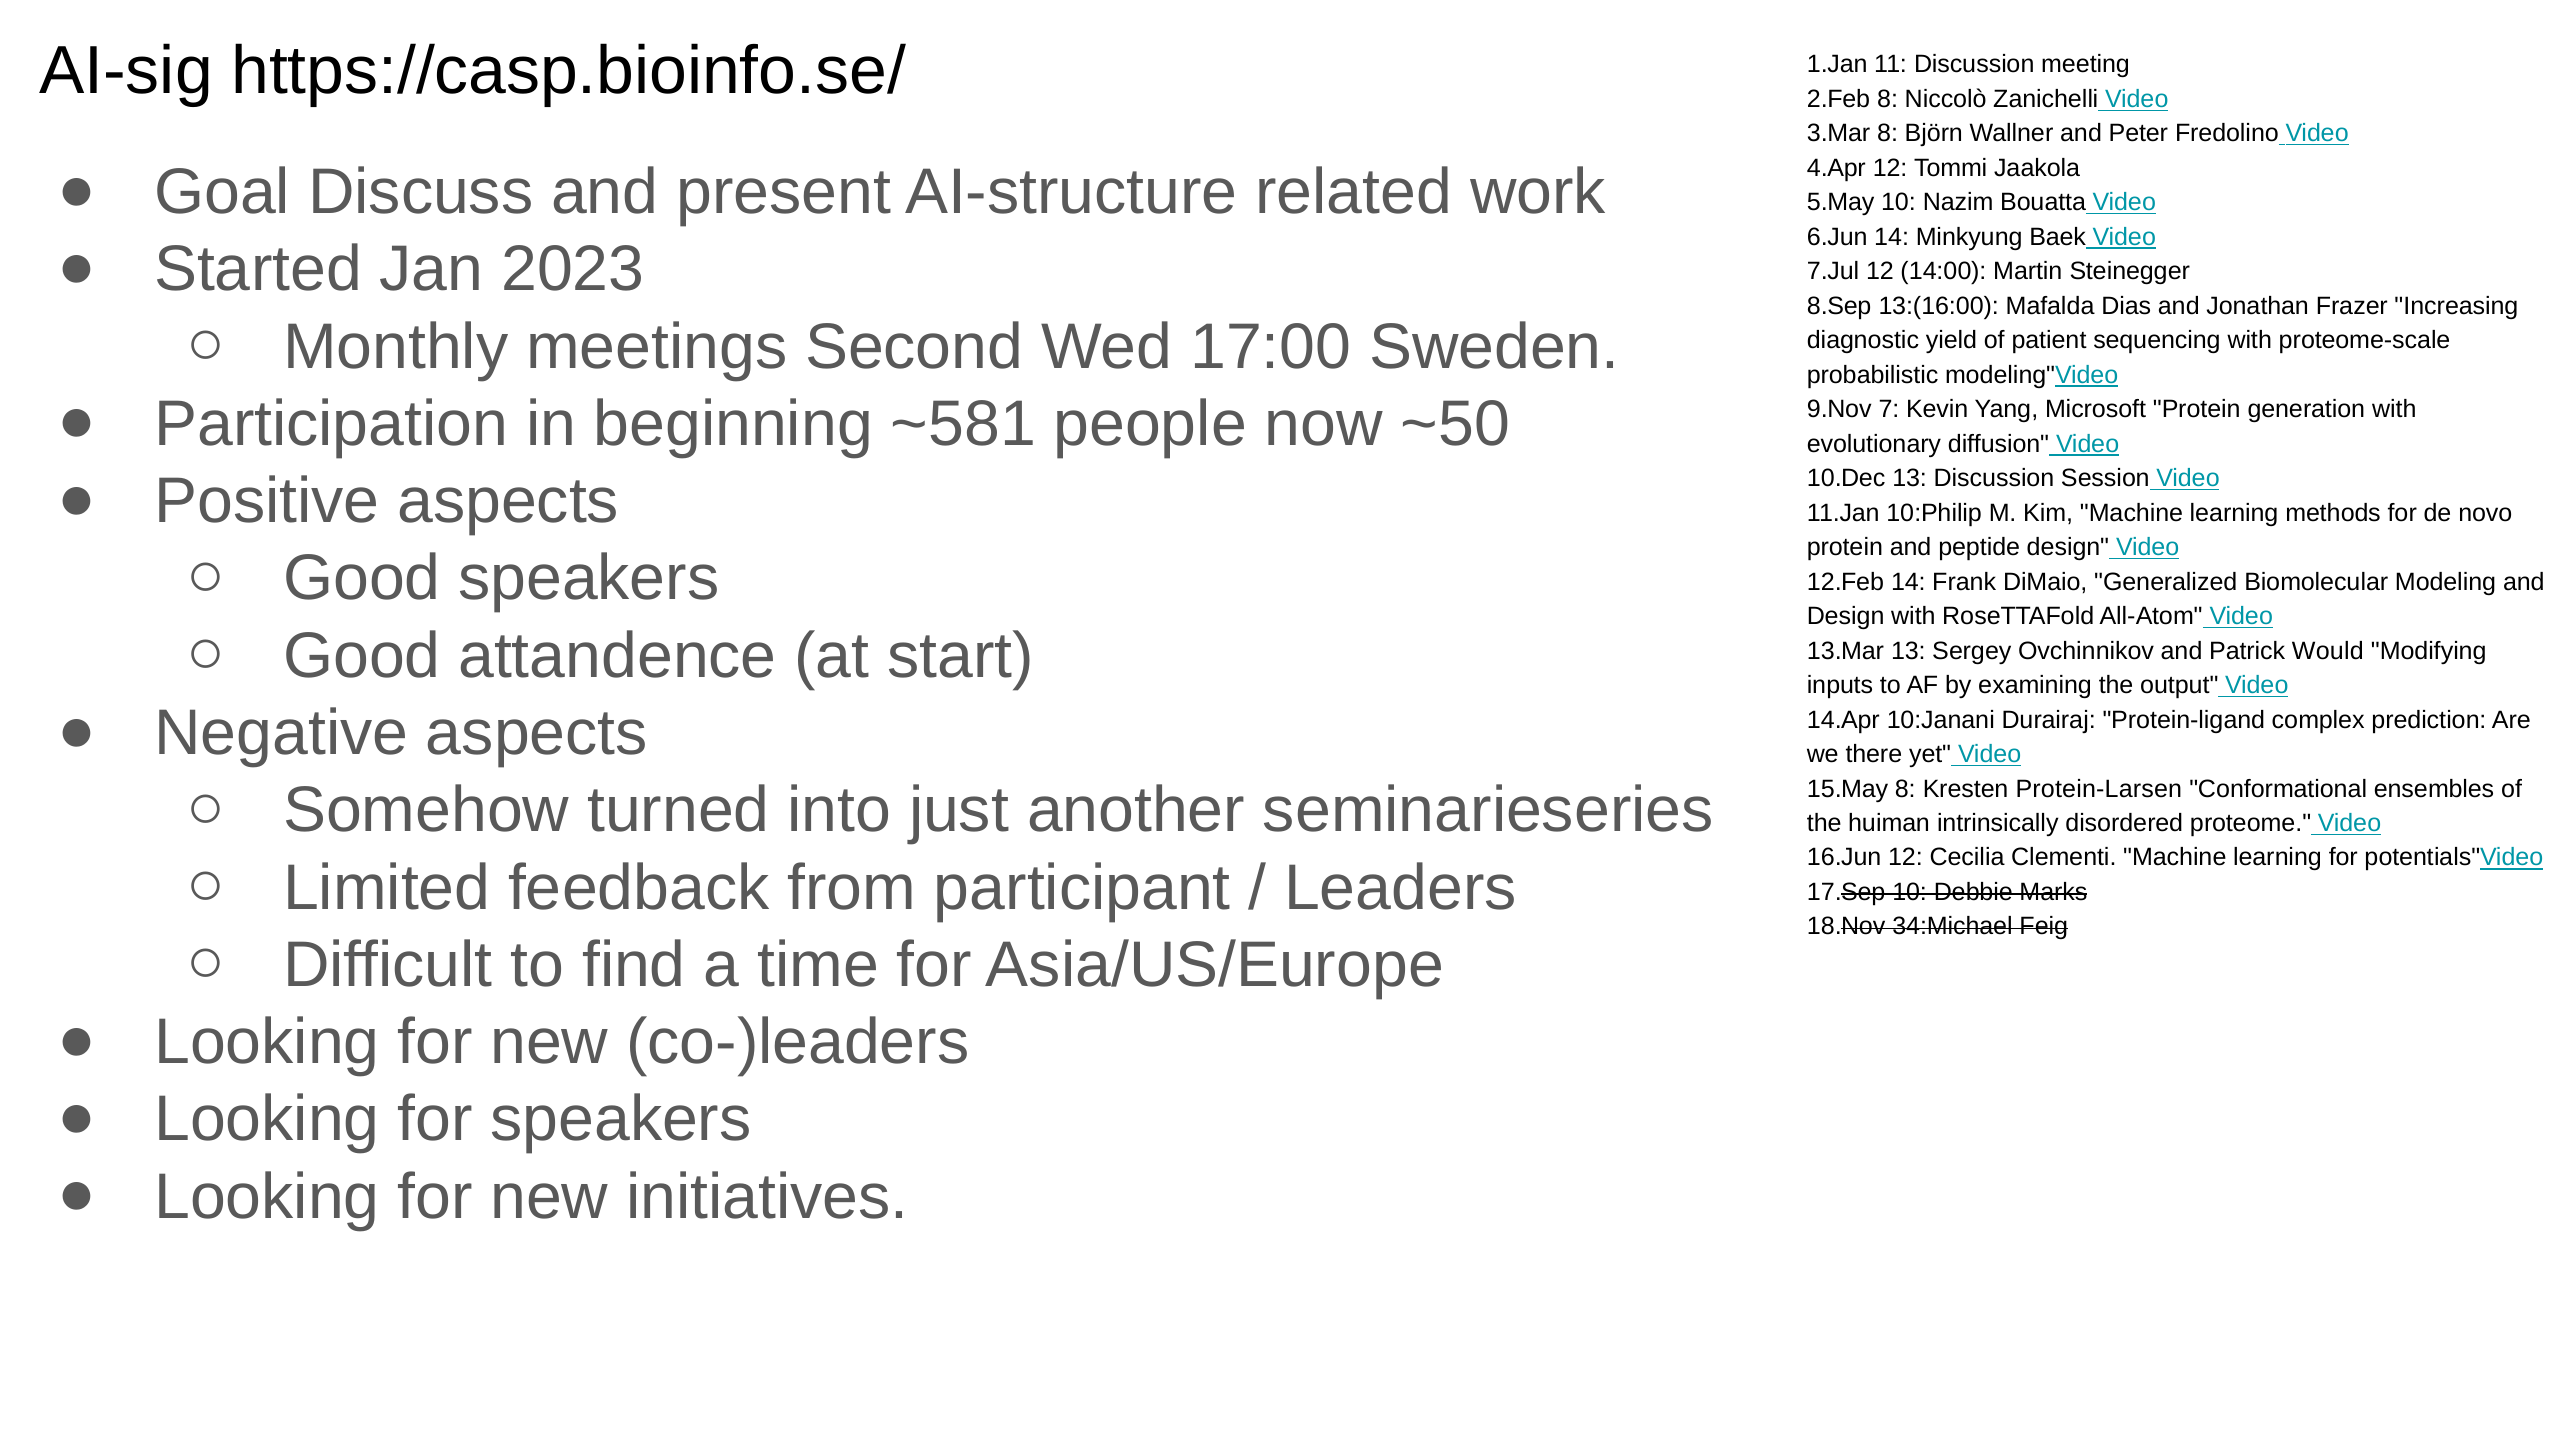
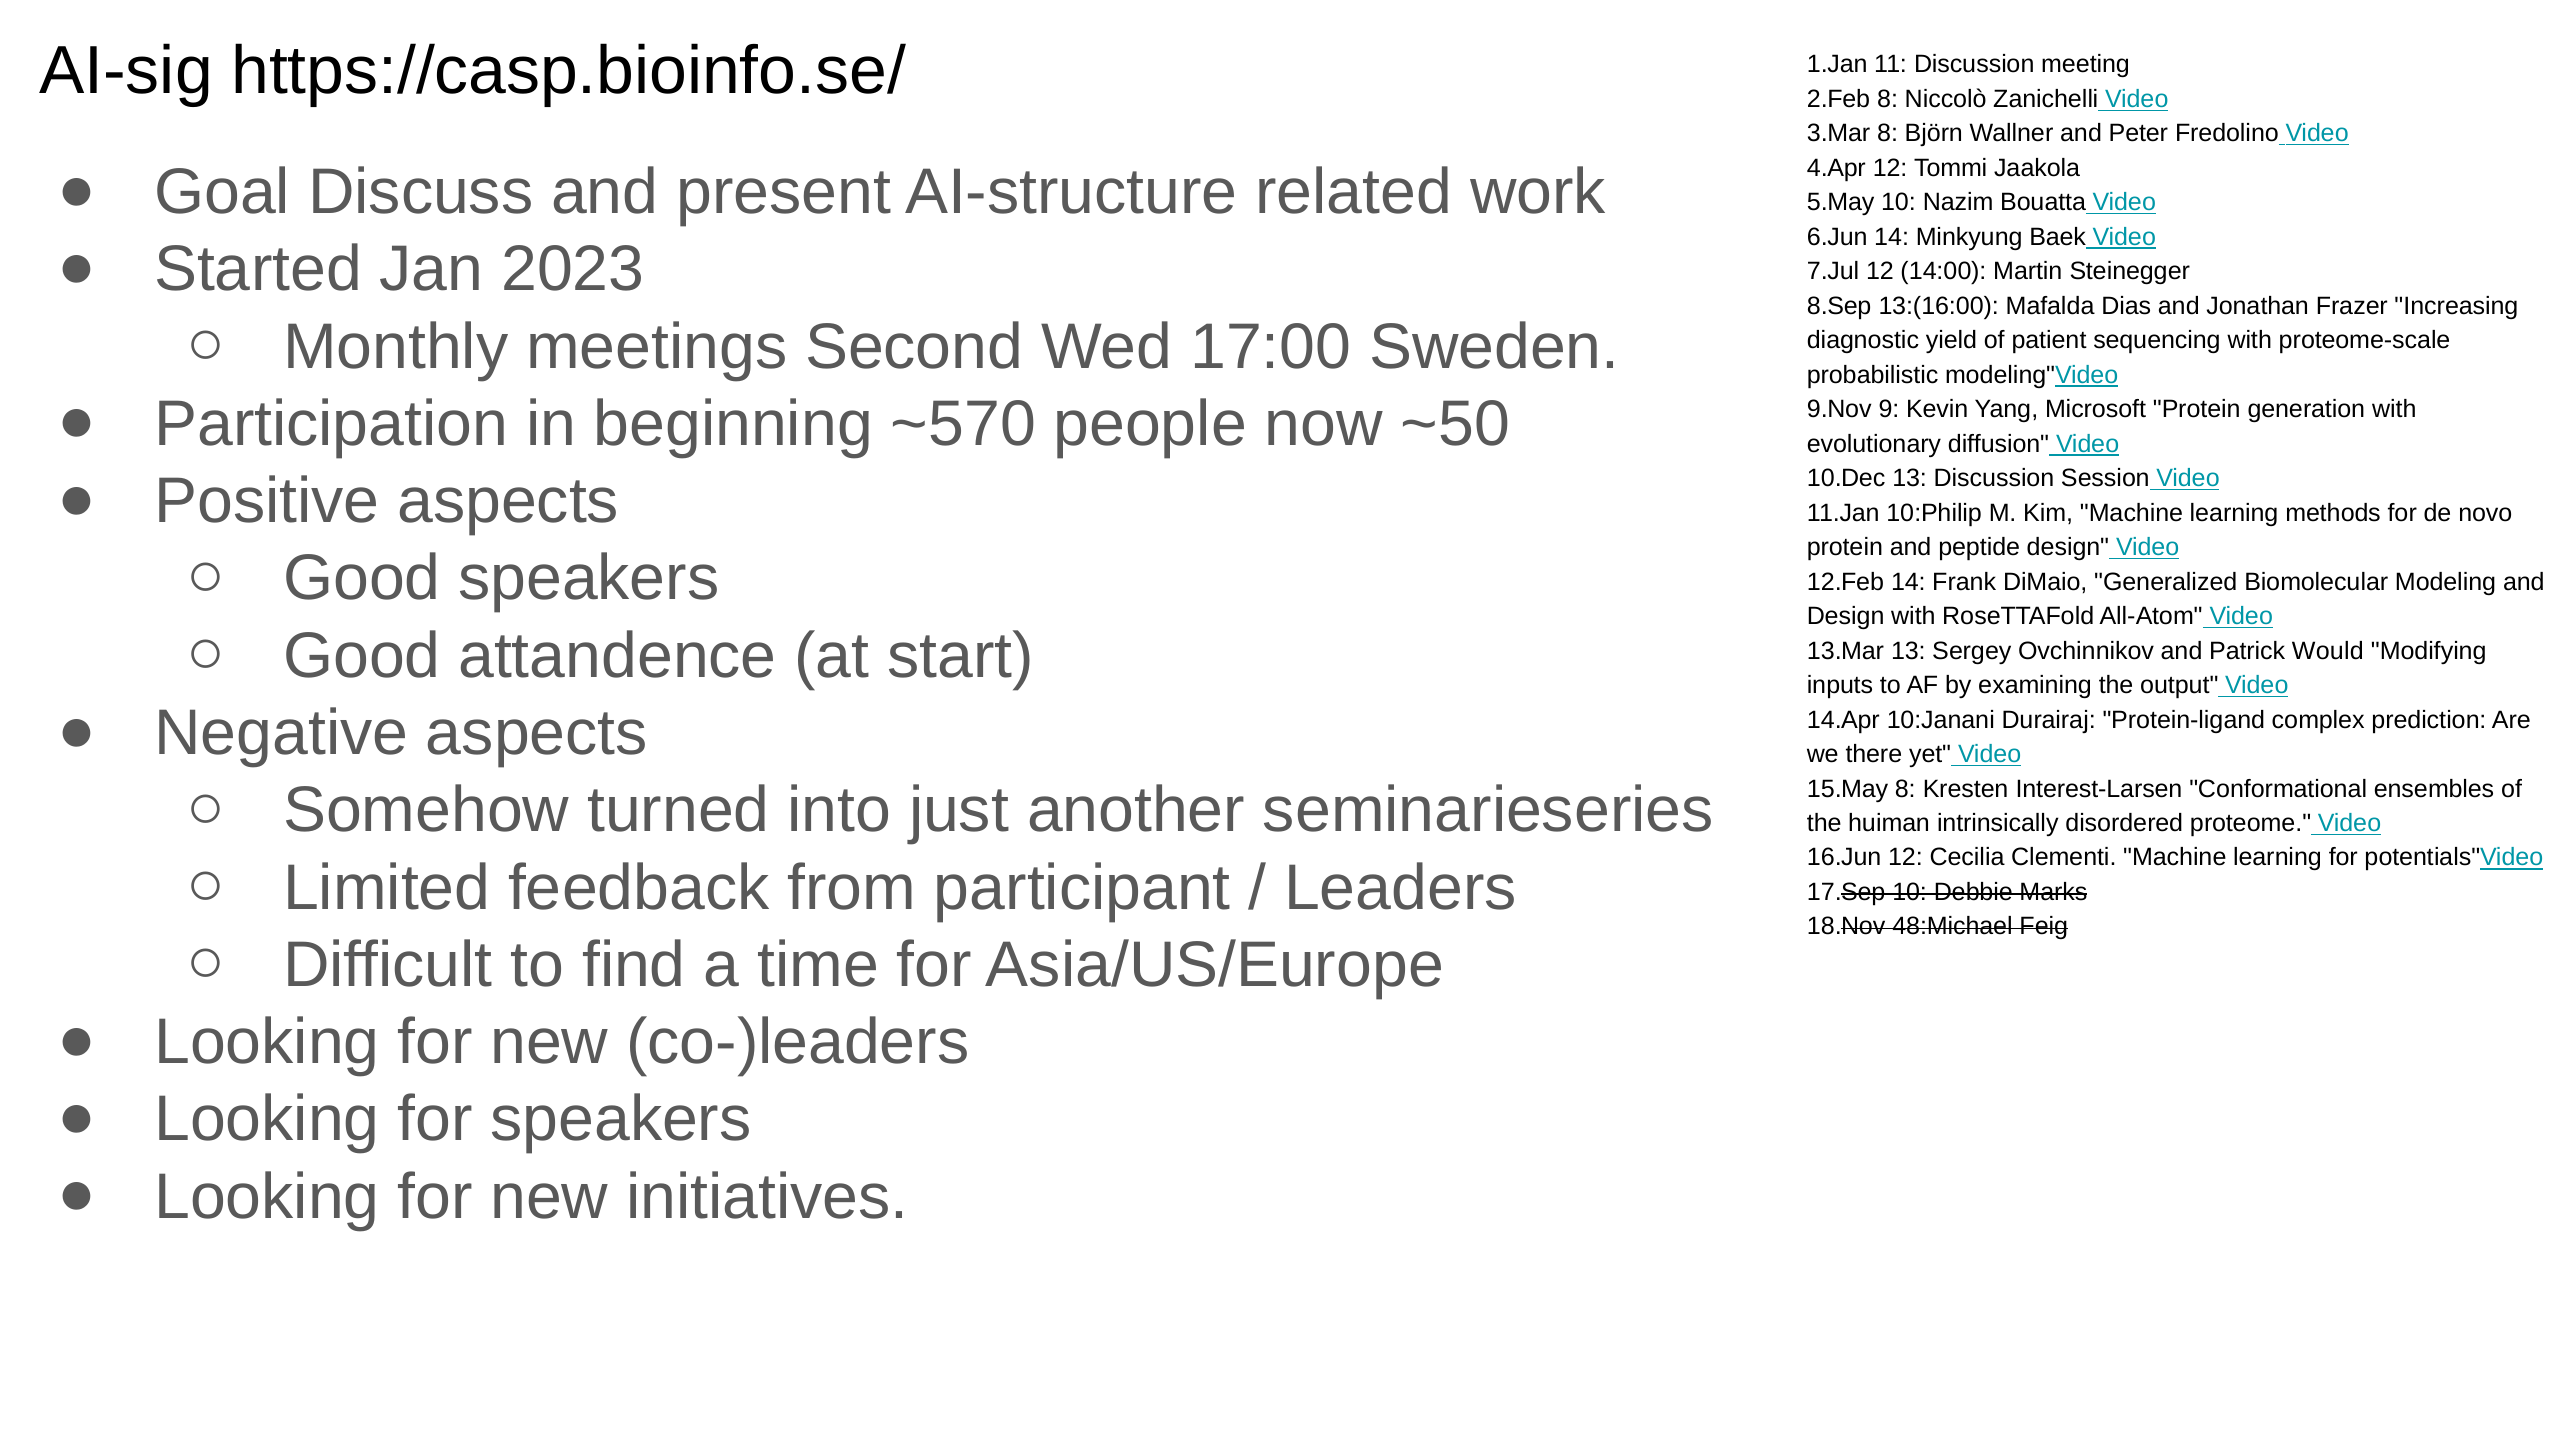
~581: ~581 -> ~570 (963, 424)
7: 7 -> 9 (1889, 409)
Protein-Larsen: Protein-Larsen -> Interest-Larsen (2099, 789)
34:Michael: 34:Michael -> 48:Michael (1952, 927)
